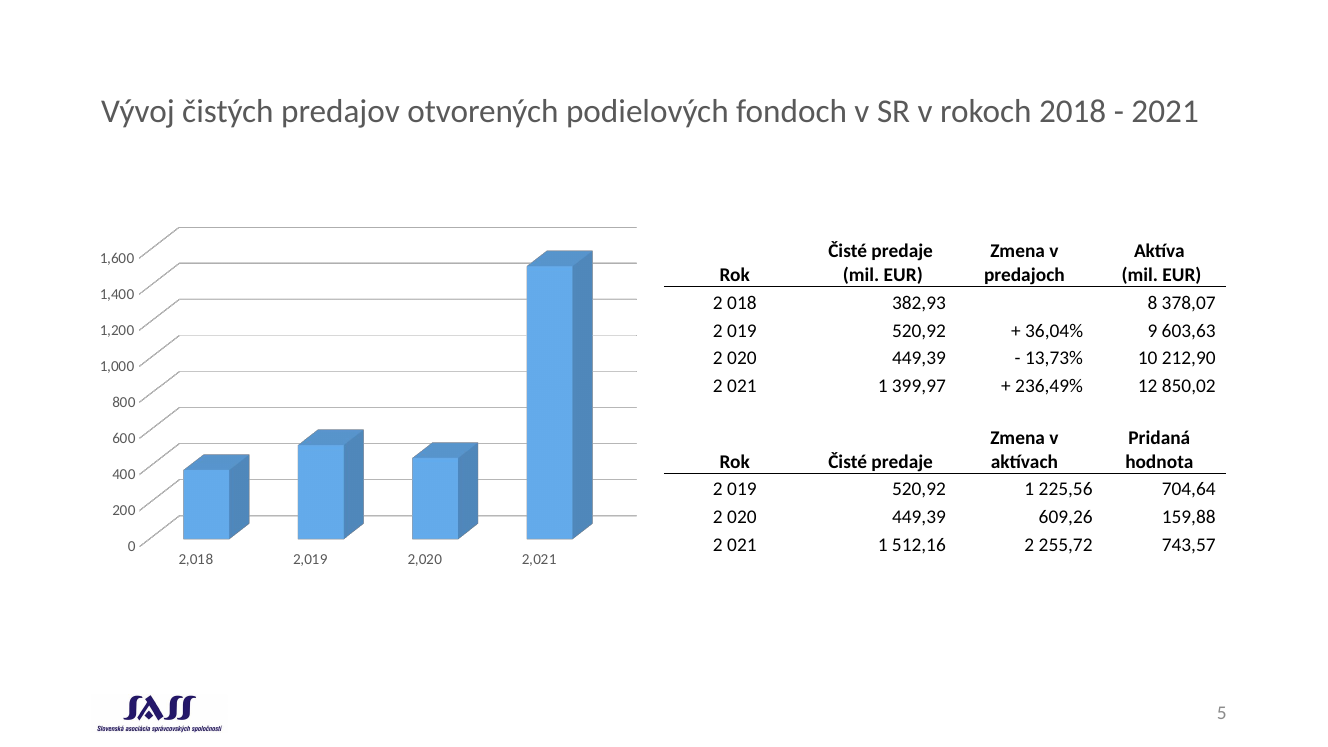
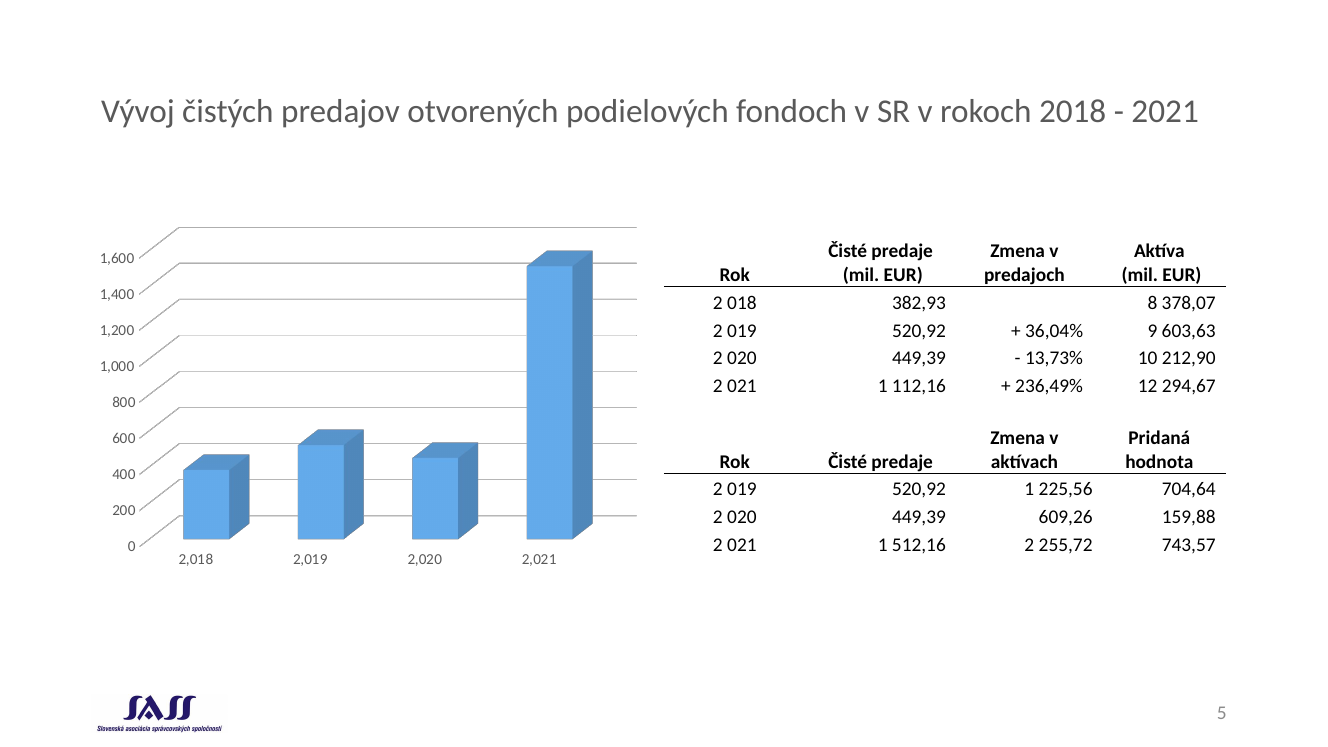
399,97: 399,97 -> 112,16 (919, 386)
850,02: 850,02 -> 294,67 (1189, 386)
